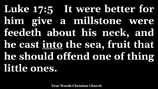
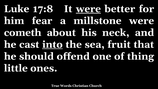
17:5: 17:5 -> 17:8 (43, 9)
were underline: none -> present (88, 9)
give: give -> fear (42, 21)
feedeth: feedeth -> cometh (23, 33)
